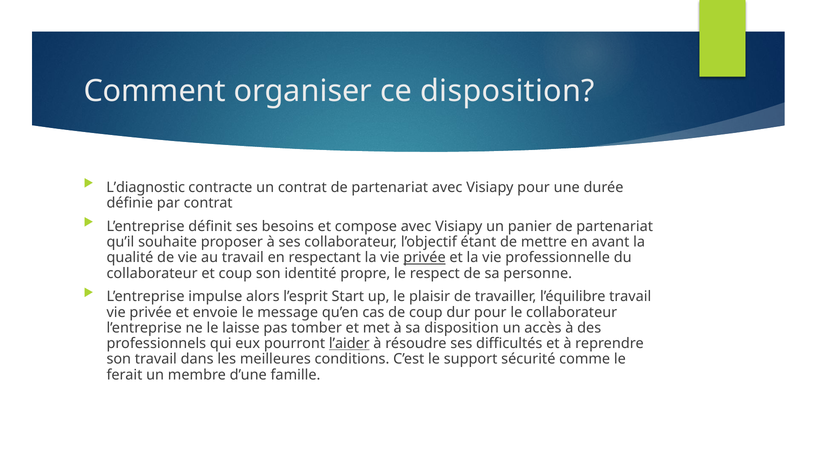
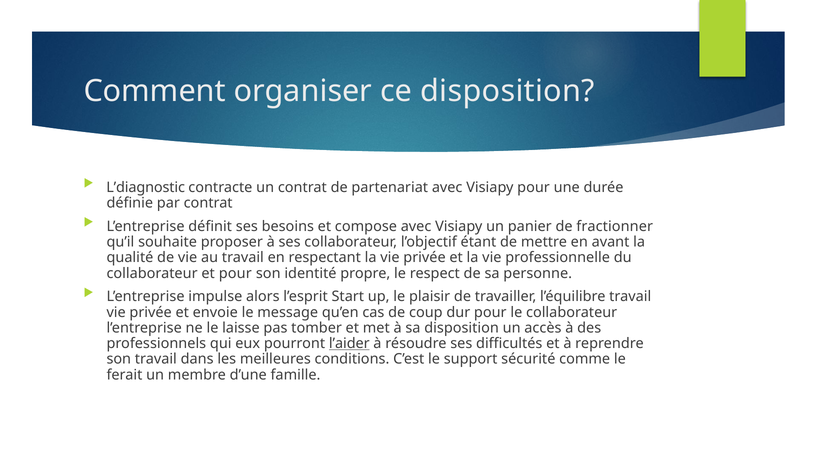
panier de partenariat: partenariat -> fractionner (615, 226)
privée underline: present -> none (425, 257)
et coup: coup -> pour (235, 273)
